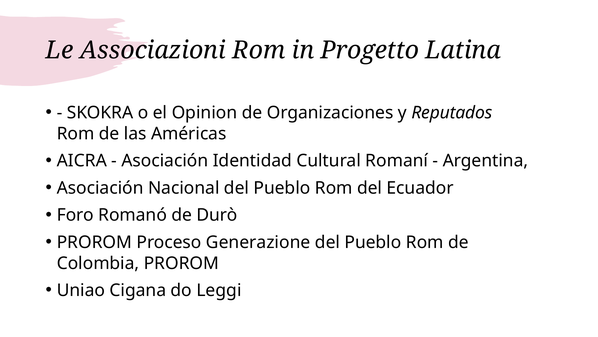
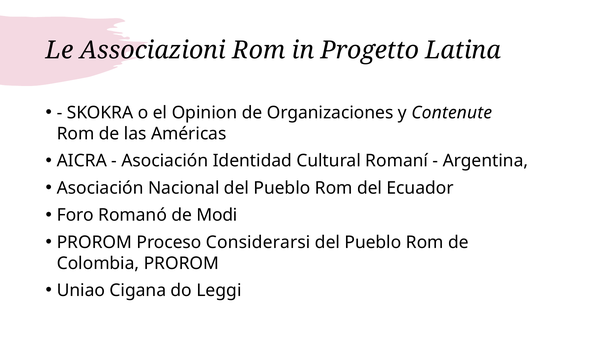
Reputados: Reputados -> Contenute (452, 113)
Durò: Durò -> Modi (217, 215)
Generazione: Generazione -> Considerarsi (258, 242)
